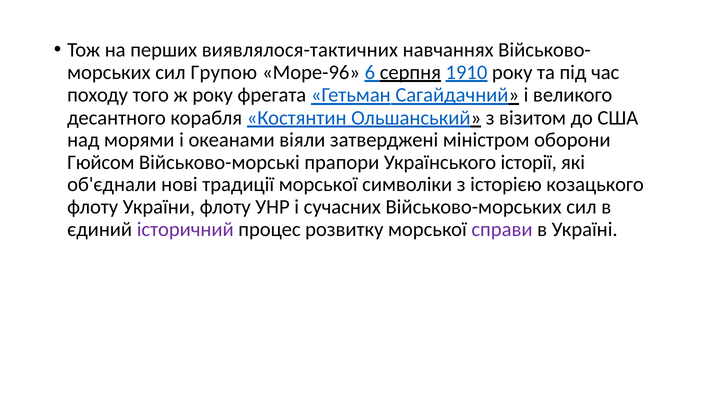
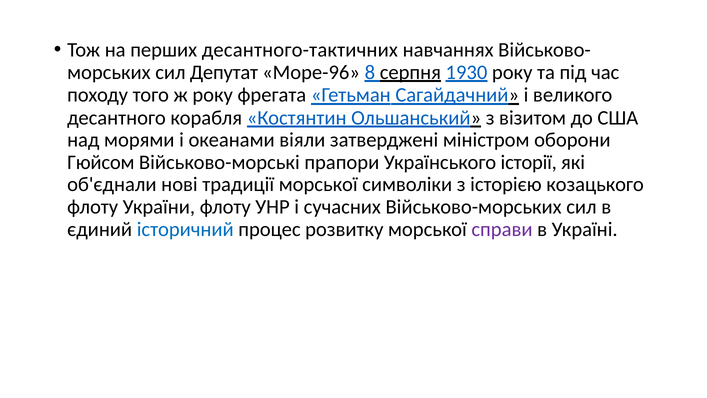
виявлялося-тактичних: виявлялося-тактичних -> десантного-тактичних (300, 50)
Групою: Групою -> Депутат (224, 72)
6: 6 -> 8 (370, 72)
1910: 1910 -> 1930 (466, 72)
історичний colour: purple -> blue (185, 229)
